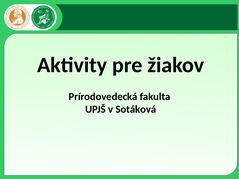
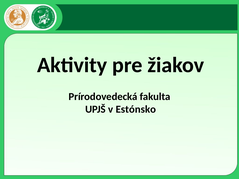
Sotáková: Sotáková -> Estónsko (136, 109)
